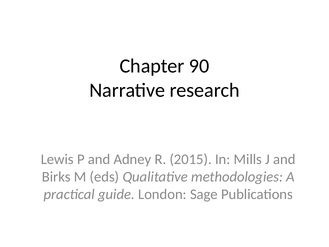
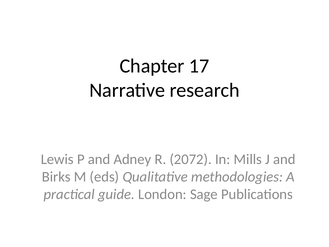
90: 90 -> 17 (199, 66)
2015: 2015 -> 2072 (191, 159)
